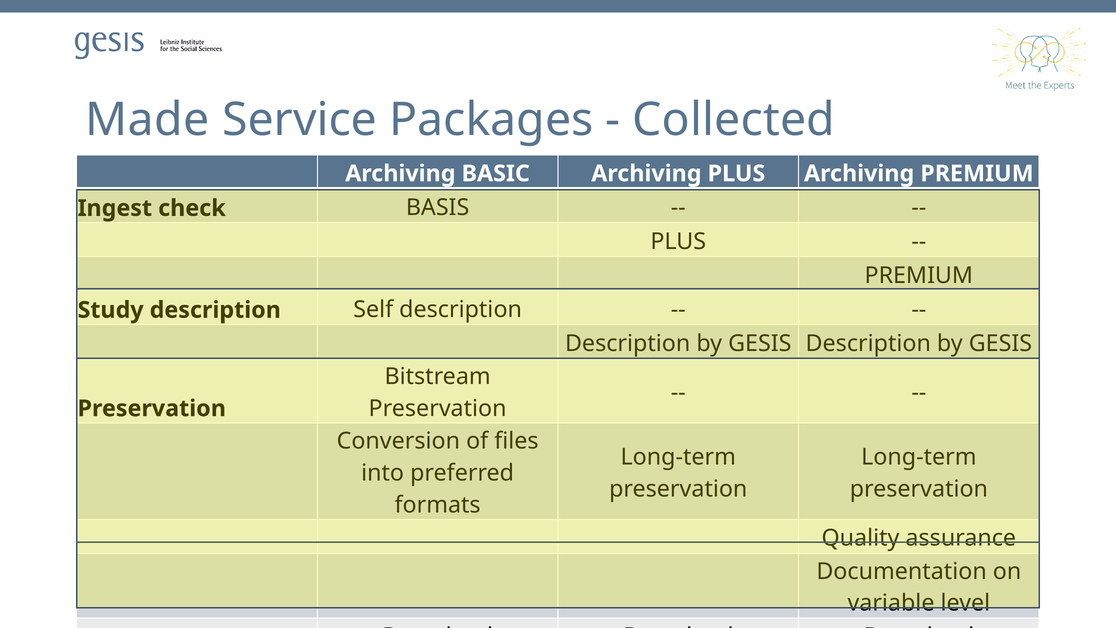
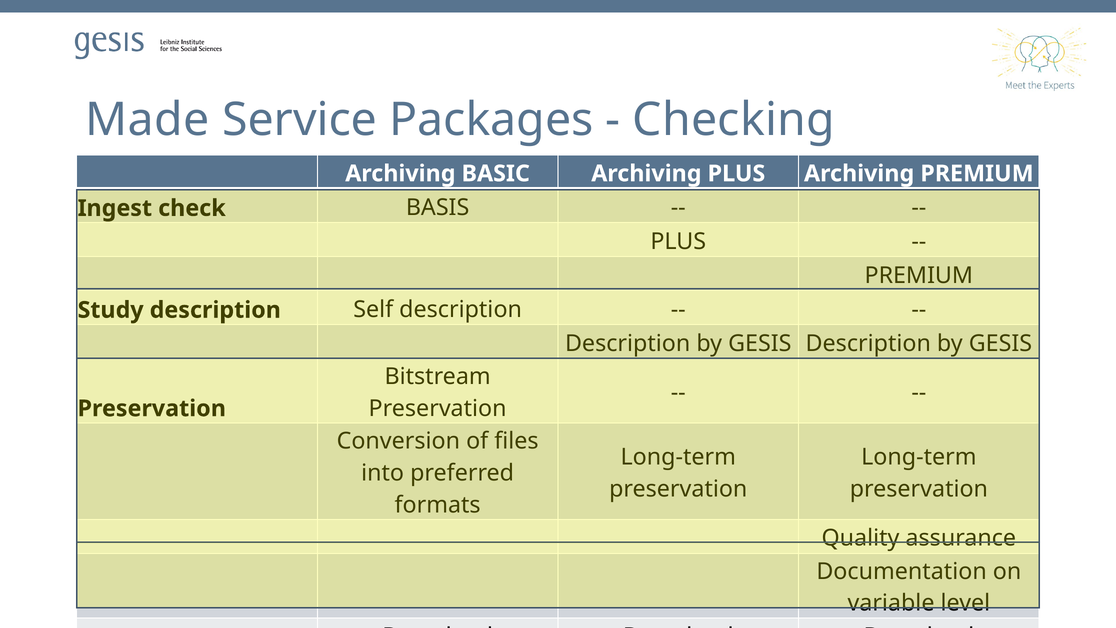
Collected: Collected -> Checking (734, 120)
